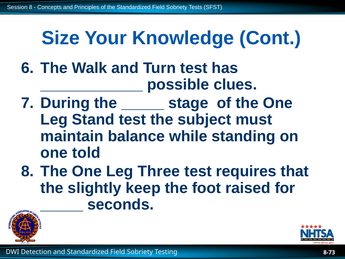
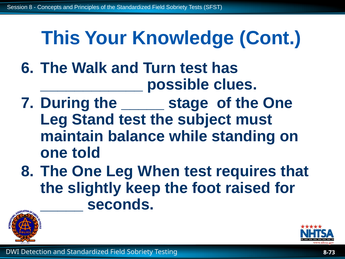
Size: Size -> This (61, 38)
Three: Three -> When (159, 171)
